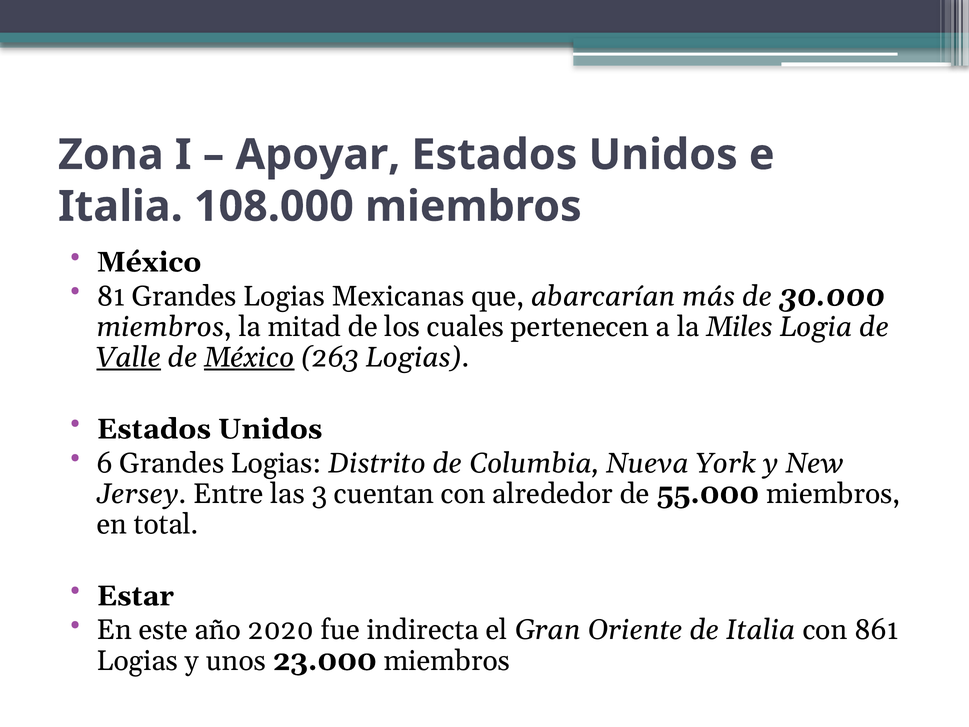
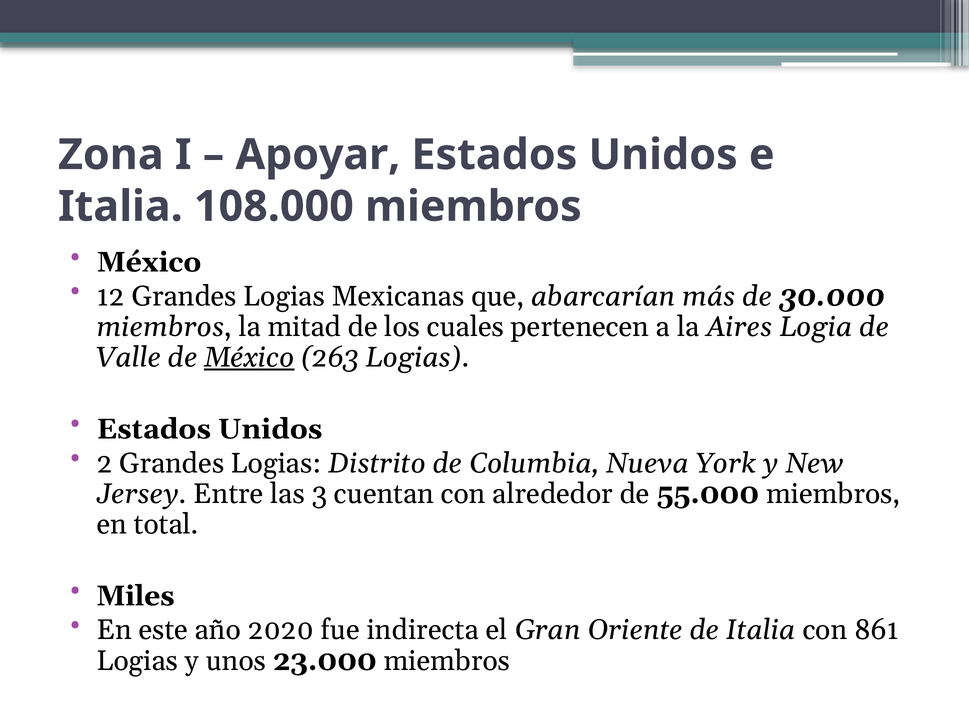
81: 81 -> 12 (111, 296)
Miles: Miles -> Aires (739, 327)
Valle underline: present -> none (129, 357)
6: 6 -> 2 (105, 463)
Estar: Estar -> Miles (135, 596)
